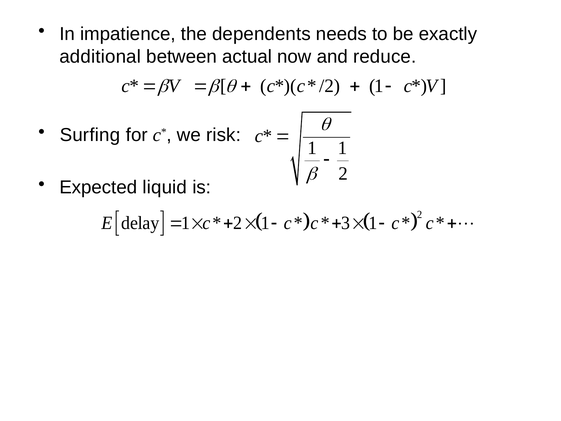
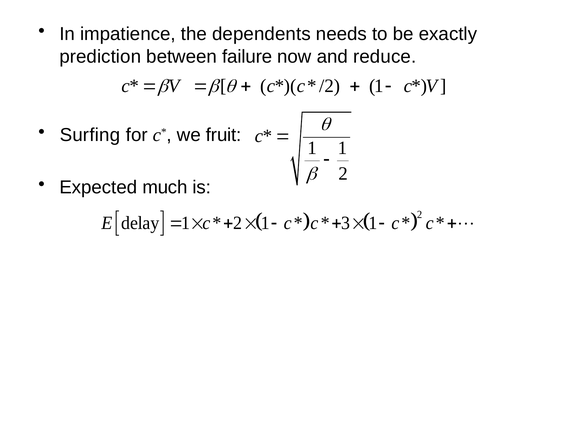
additional: additional -> prediction (100, 56)
actual: actual -> failure (247, 56)
risk: risk -> fruit (224, 135)
liquid: liquid -> much (165, 187)
